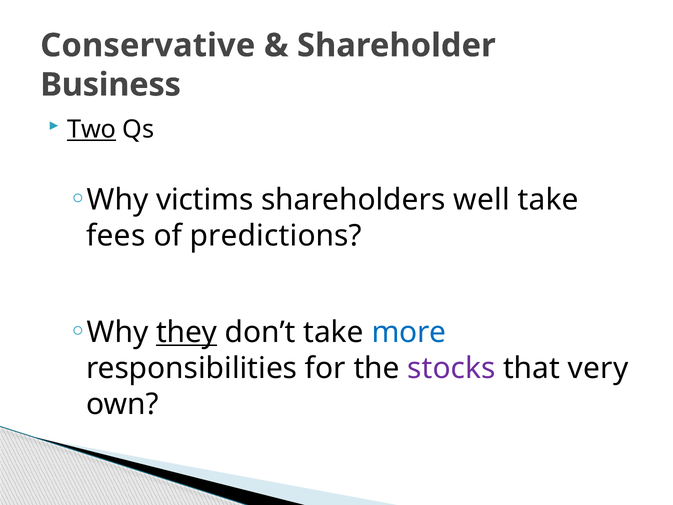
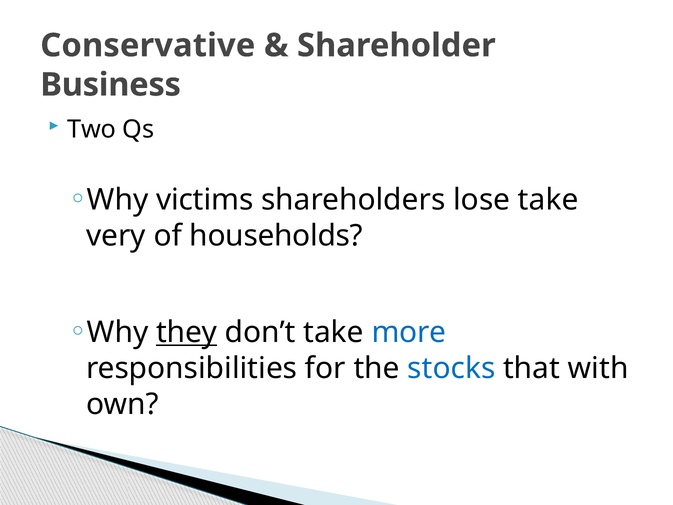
Two underline: present -> none (92, 129)
well: well -> lose (482, 200)
fees: fees -> very (116, 236)
predictions: predictions -> households (276, 236)
stocks colour: purple -> blue (451, 368)
very: very -> with (598, 368)
